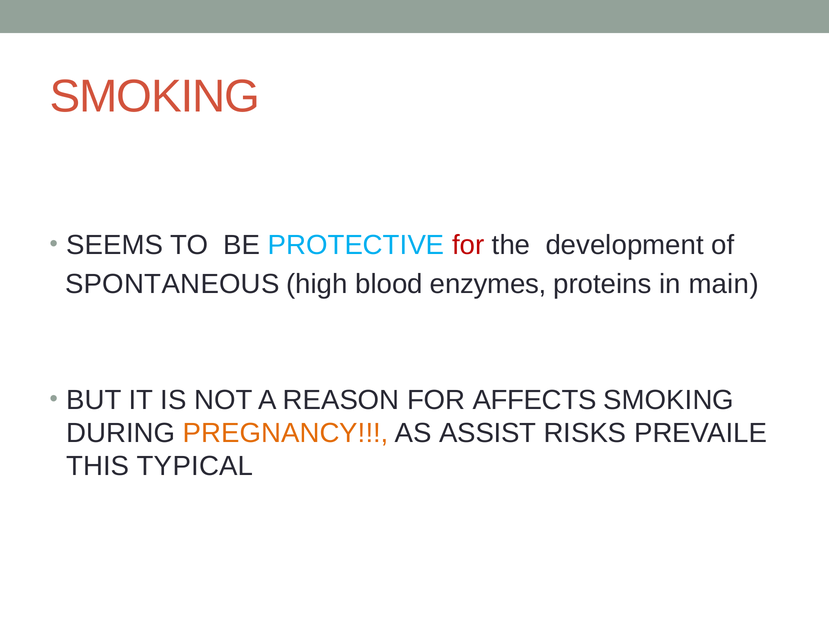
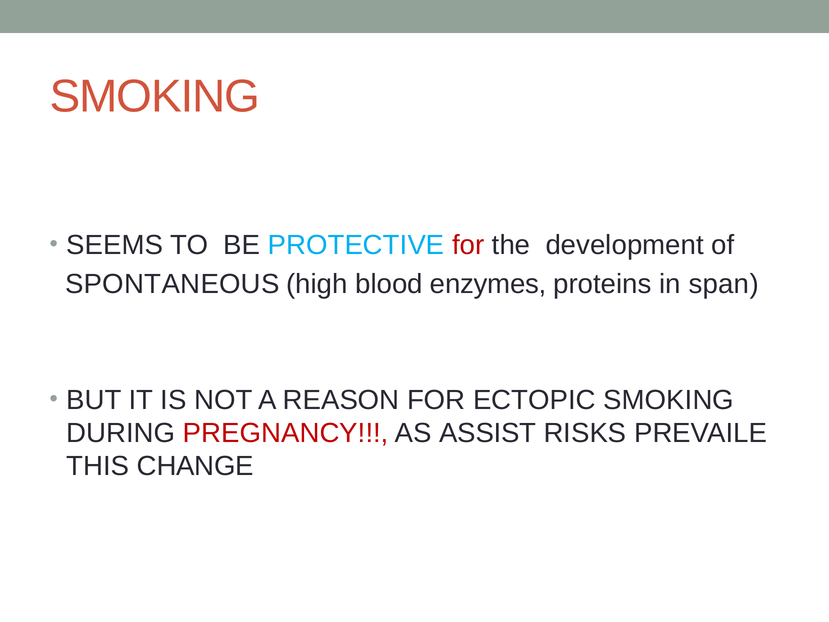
main: main -> span (724, 284)
AFFECTS: AFFECTS -> ECTOPIC (534, 400)
PREGNANCY colour: orange -> red (286, 433)
TYPICAL: TYPICAL -> CHANGE (195, 466)
